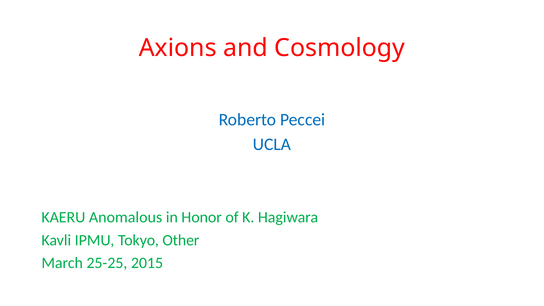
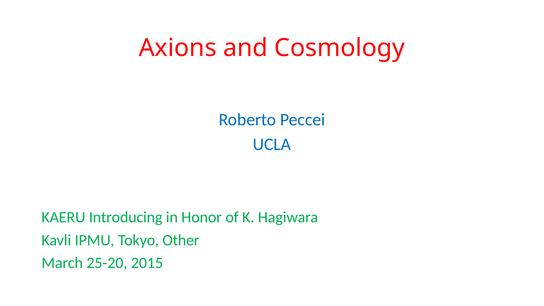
Anomalous: Anomalous -> Introducing (126, 217)
25-25: 25-25 -> 25-20 (107, 263)
